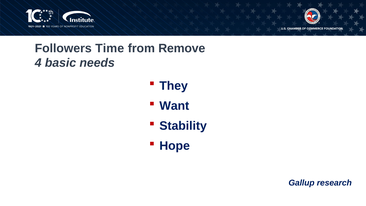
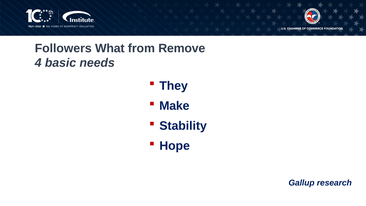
Time: Time -> What (110, 48)
Want: Want -> Make (174, 106)
